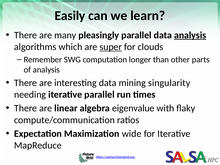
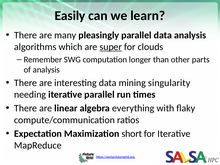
analysis underline: present -> none (190, 35)
eigenvalue: eigenvalue -> everything (133, 108)
wide: wide -> short (132, 134)
